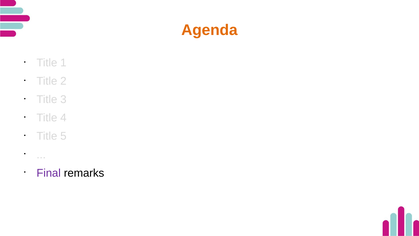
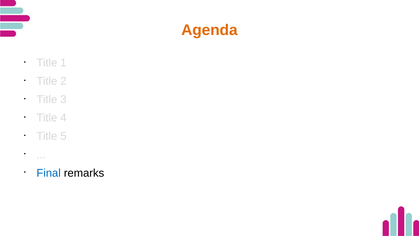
Final colour: purple -> blue (49, 173)
